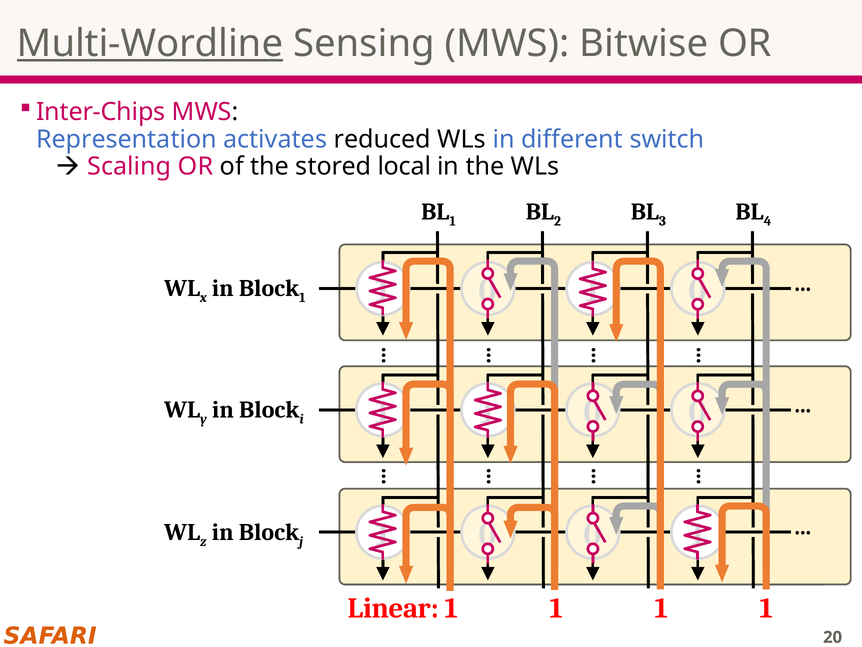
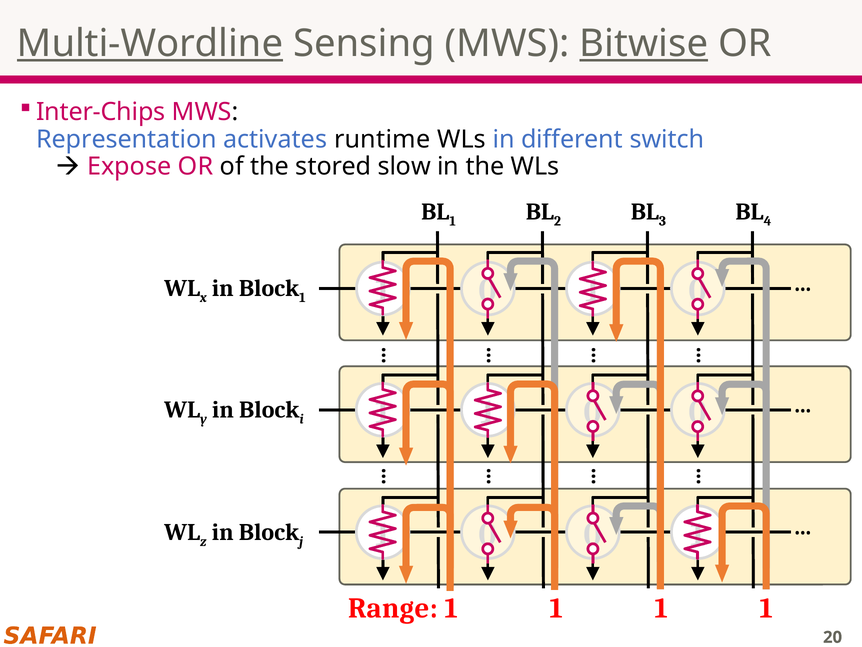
Bitwise underline: none -> present (644, 44)
reduced: reduced -> runtime (382, 139)
Scaling: Scaling -> Expose (129, 166)
local: local -> slow (404, 166)
Linear: Linear -> Range (393, 608)
